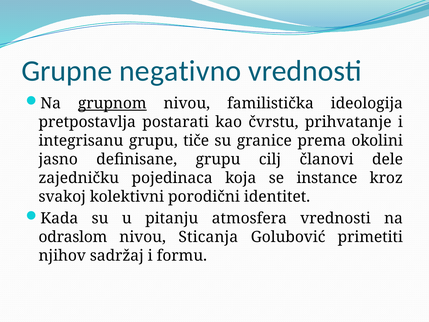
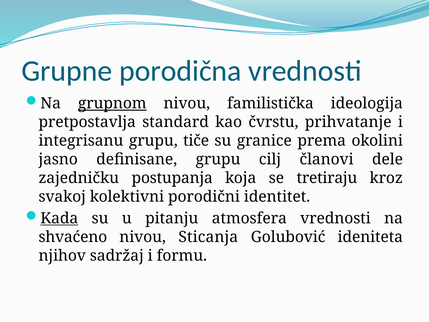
negativno: negativno -> porodična (180, 71)
postarati: postarati -> standard (176, 122)
pojedinaca: pojedinaca -> postupanja (172, 178)
instance: instance -> tretiraju (327, 178)
Kada underline: none -> present (59, 218)
odraslom: odraslom -> shvaćeno (73, 237)
primetiti: primetiti -> ideniteta (370, 237)
